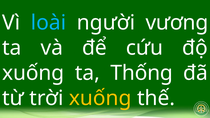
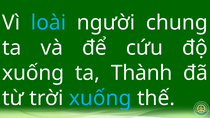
vương: vương -> chung (177, 23)
Thống: Thống -> Thành (142, 73)
xuống colour: yellow -> light blue (100, 98)
